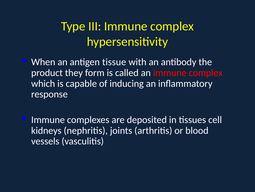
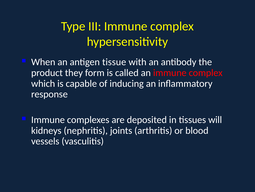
cell: cell -> will (215, 119)
